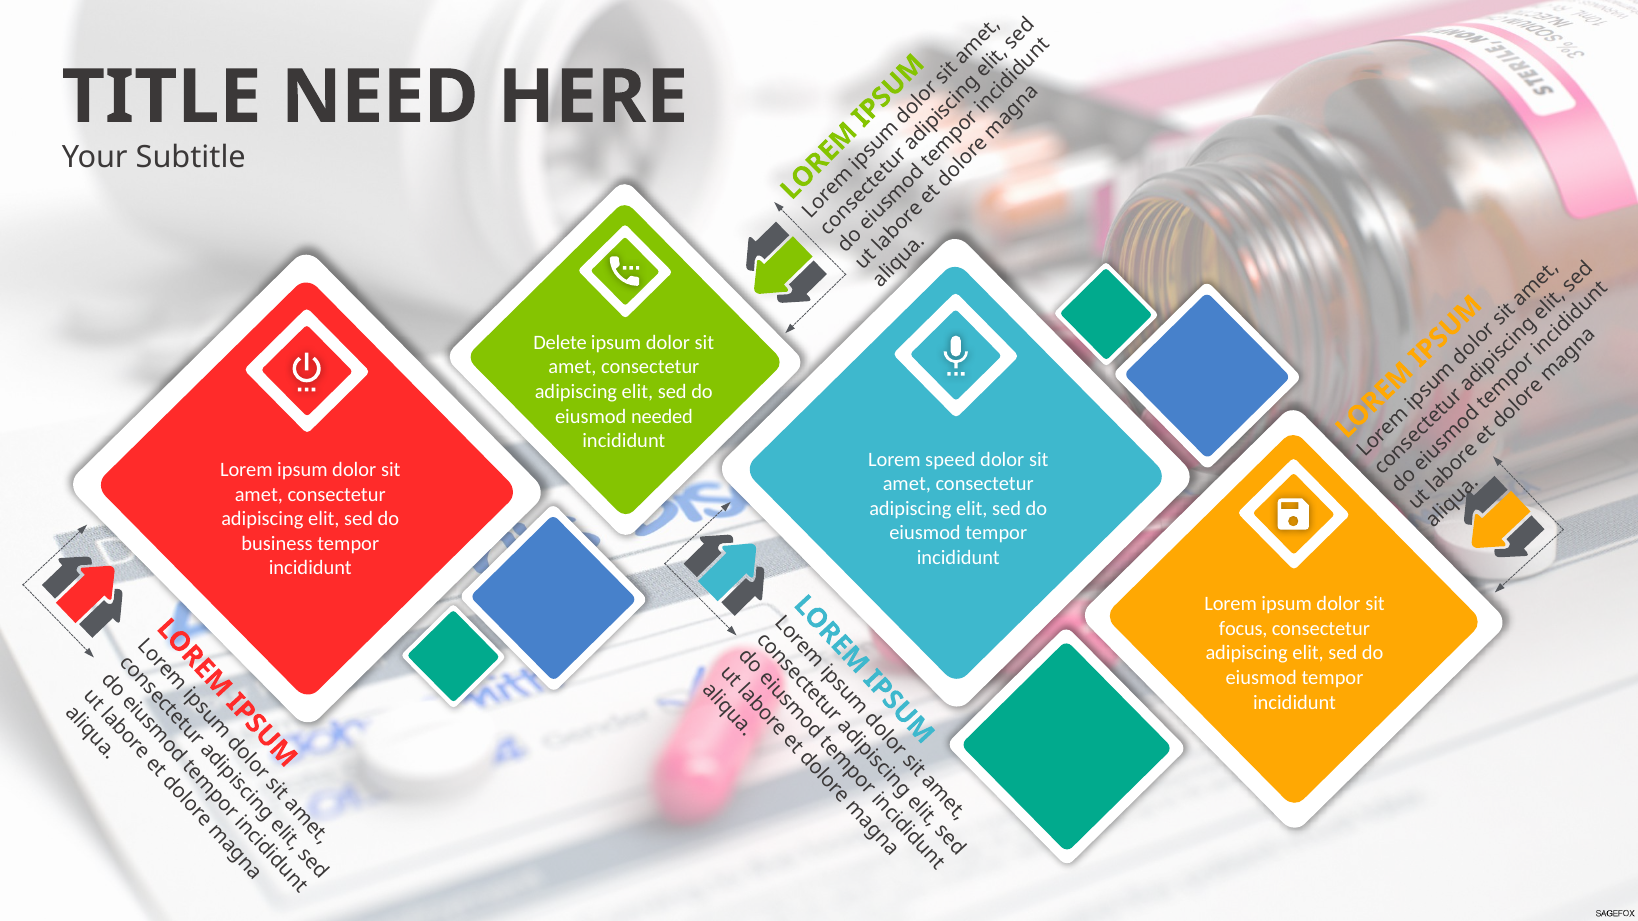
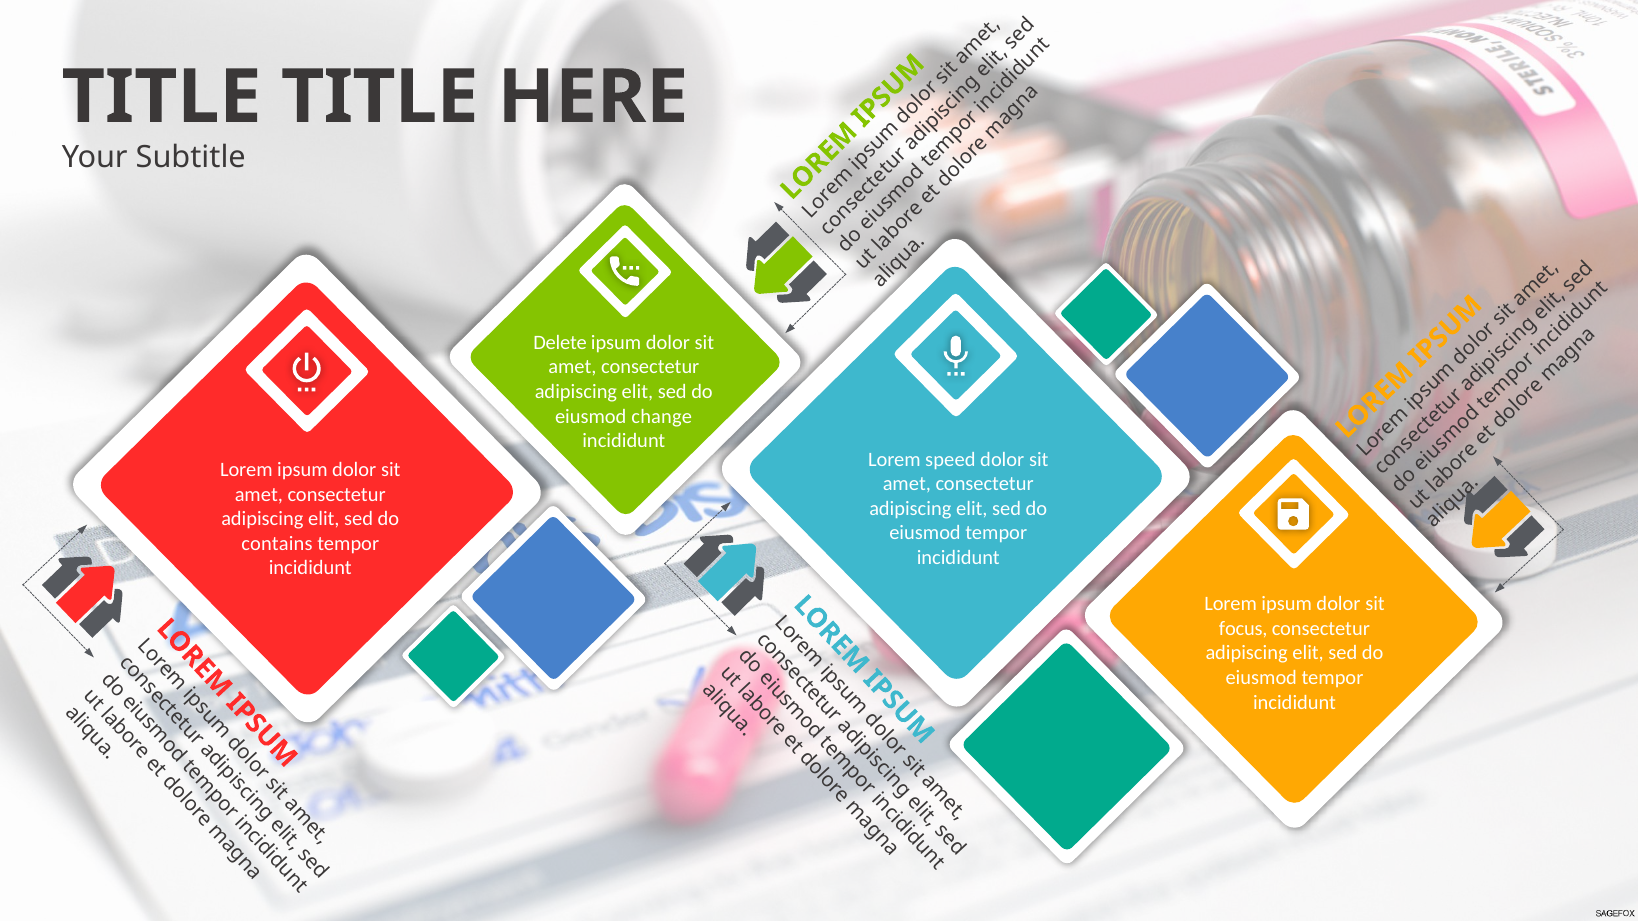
NEED: NEED -> TITLE (380, 97)
needed: needed -> change (662, 416)
business: business -> contains (277, 544)
